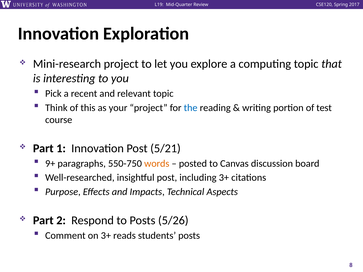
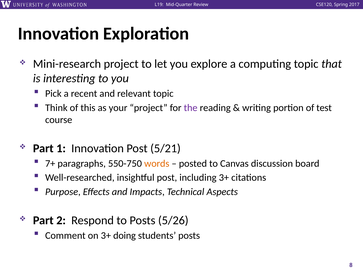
the colour: blue -> purple (191, 108)
9+: 9+ -> 7+ (50, 164)
reads: reads -> doing (125, 236)
